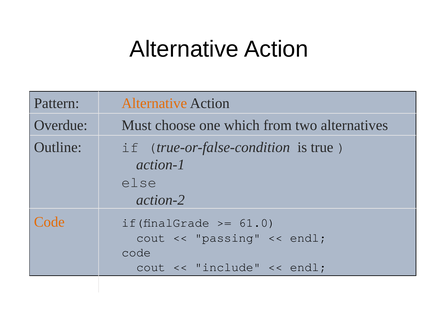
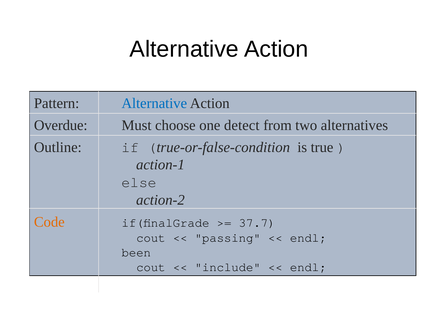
Alternative colour: orange -> blue (154, 103)
which: which -> detect (242, 125)
61.0: 61.0 -> 37.7 (257, 222)
code: code -> been (136, 252)
